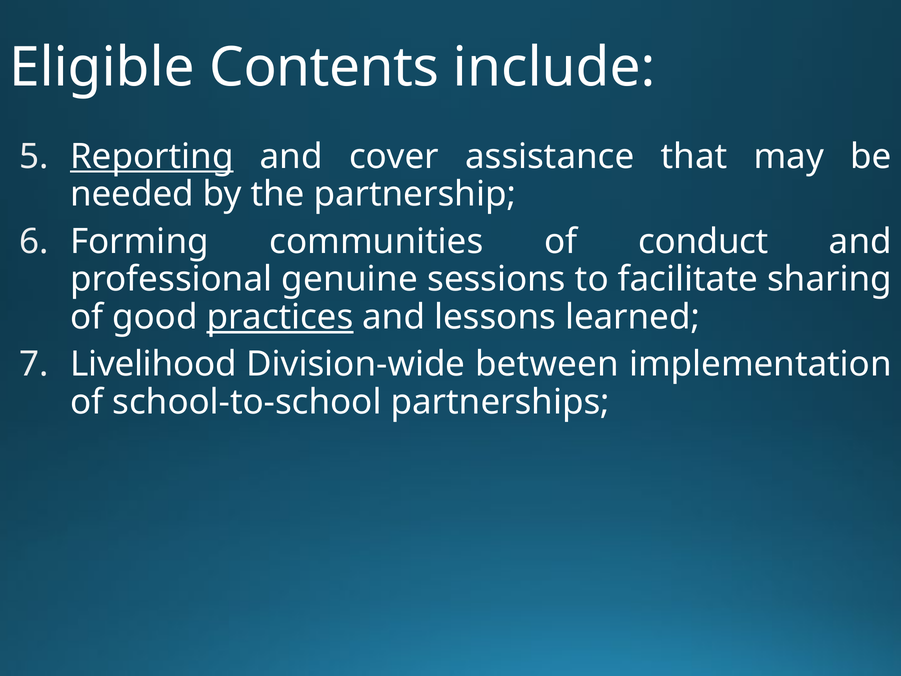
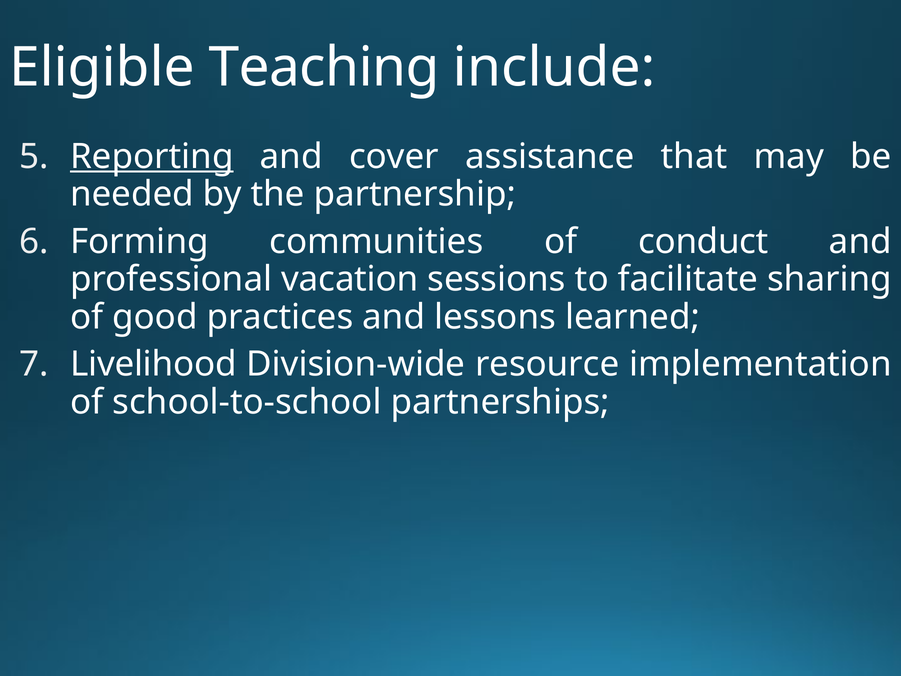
Contents: Contents -> Teaching (324, 68)
genuine: genuine -> vacation (350, 279)
practices underline: present -> none (280, 317)
between: between -> resource (547, 364)
